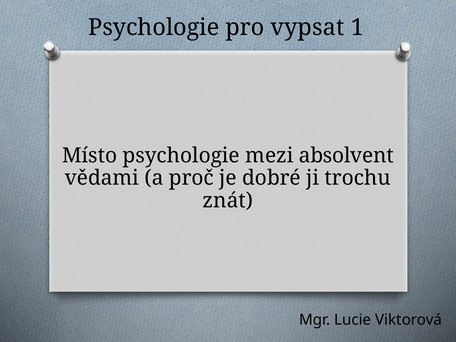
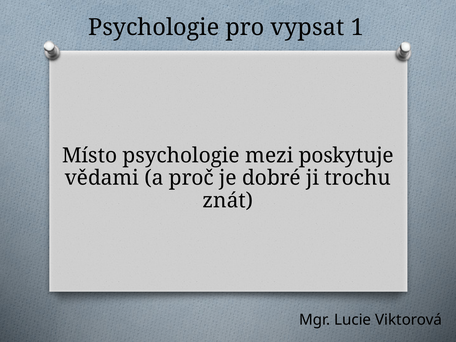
absolvent: absolvent -> poskytuje (346, 155)
